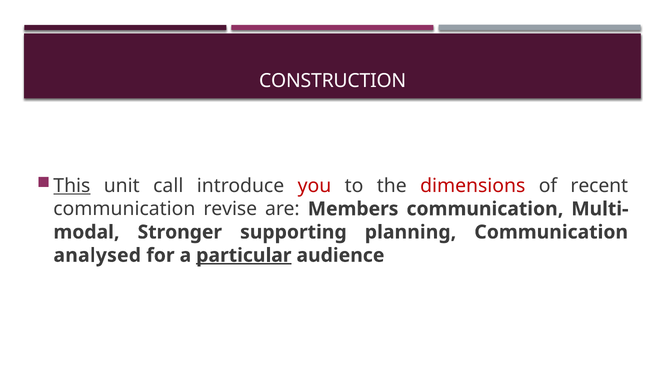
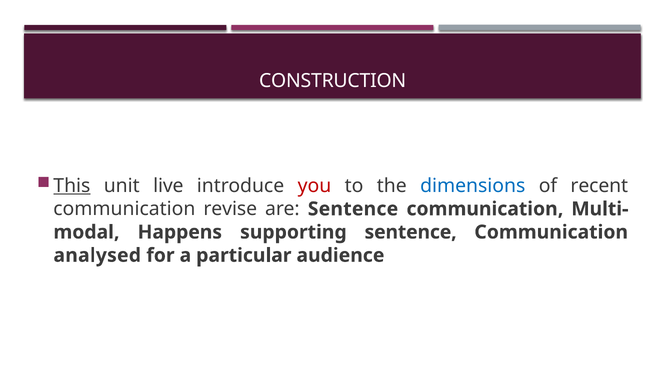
call: call -> live (168, 186)
dimensions colour: red -> blue (473, 186)
are Members: Members -> Sentence (353, 209)
Stronger: Stronger -> Happens (180, 232)
supporting planning: planning -> sentence (411, 232)
particular underline: present -> none (244, 255)
